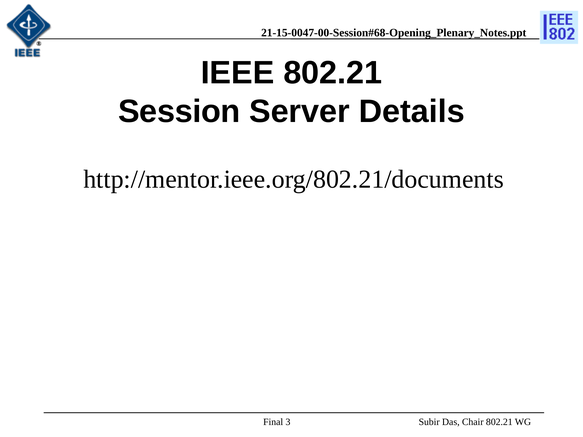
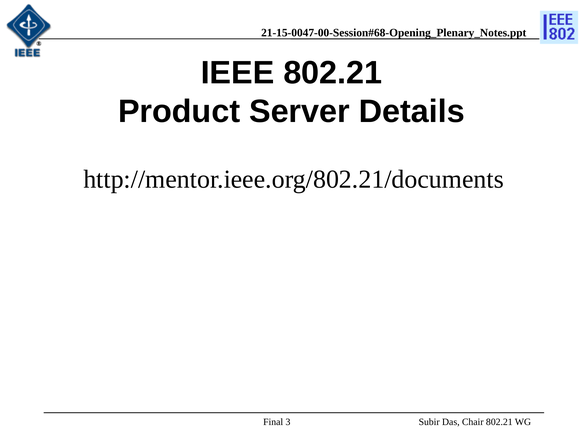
Session: Session -> Product (179, 112)
